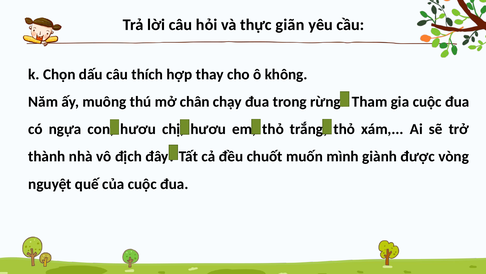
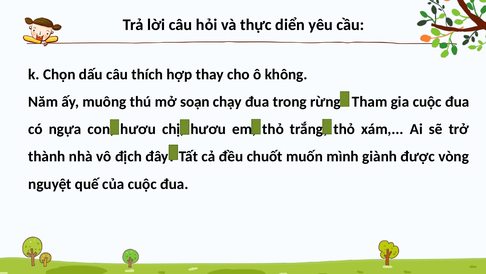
giãn: giãn -> diển (290, 25)
chân: chân -> soạn (195, 102)
